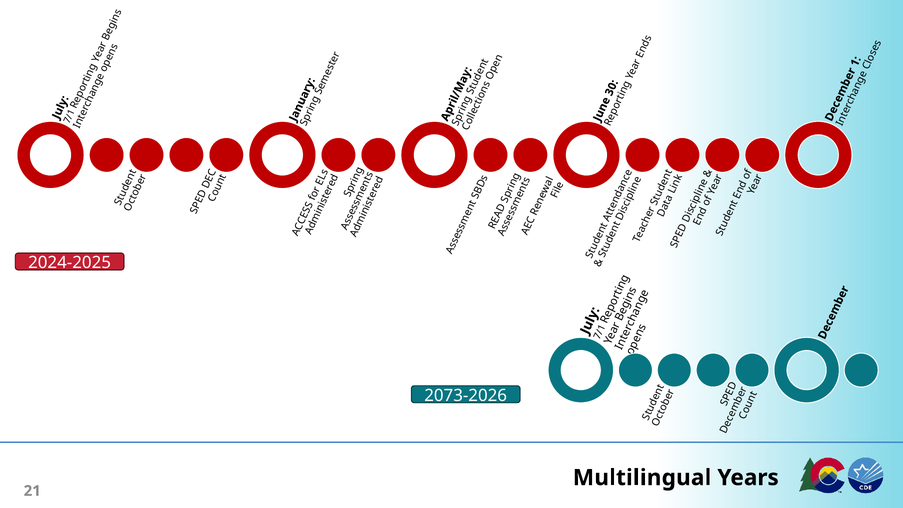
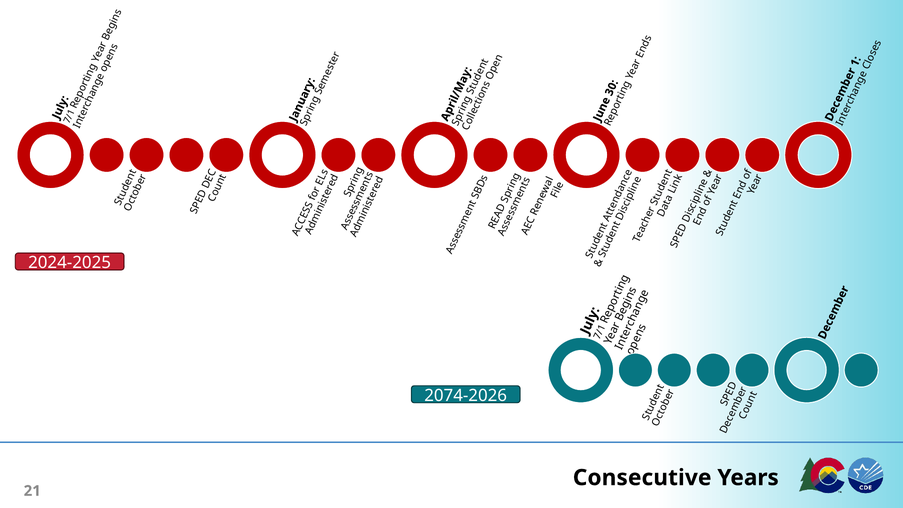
2073-2026: 2073-2026 -> 2074-2026 (466, 395)
Multilingual: Multilingual -> Consecutive (642, 478)
